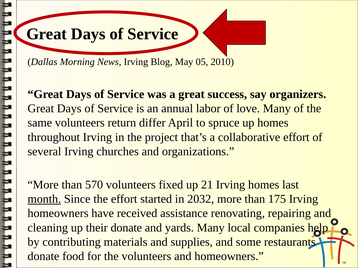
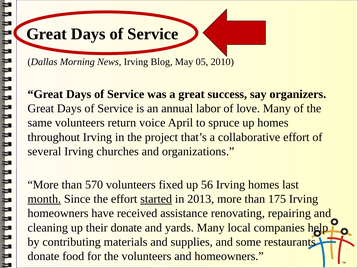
differ: differ -> voice (152, 123)
21: 21 -> 56 (207, 185)
started underline: none -> present (156, 199)
2032: 2032 -> 2013 (201, 199)
